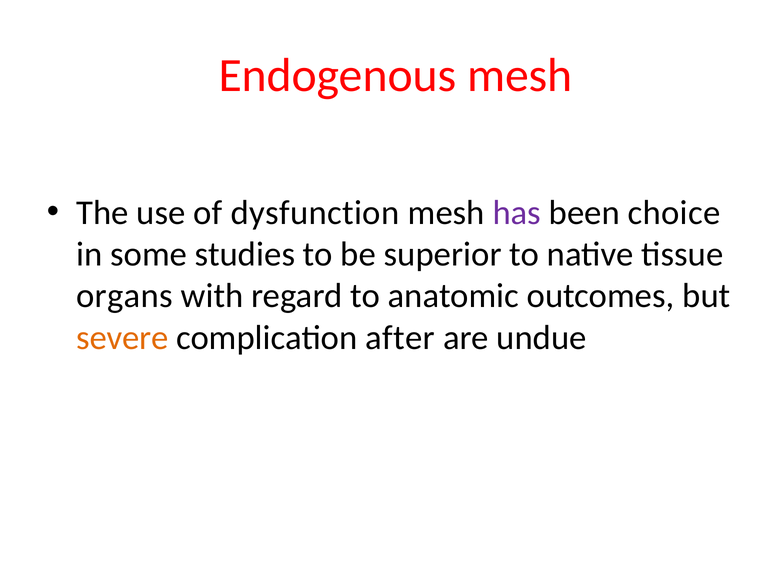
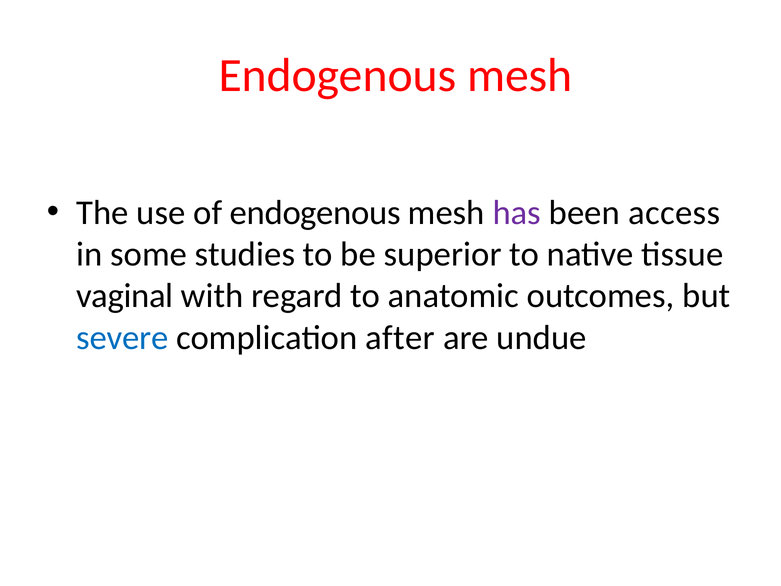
of dysfunction: dysfunction -> endogenous (315, 213)
choice: choice -> access (674, 213)
organs: organs -> vaginal (125, 296)
severe colour: orange -> blue (122, 338)
